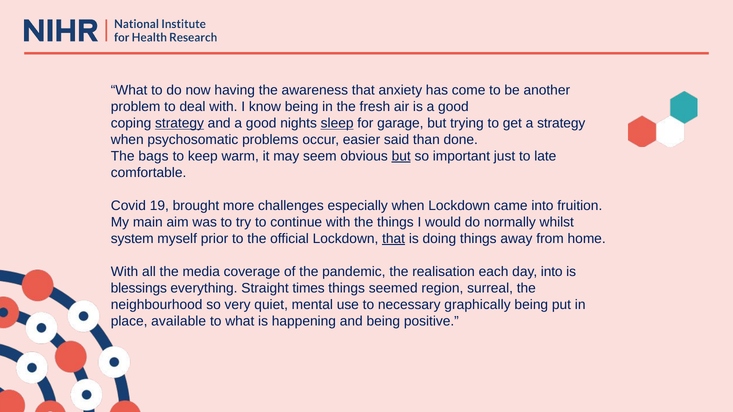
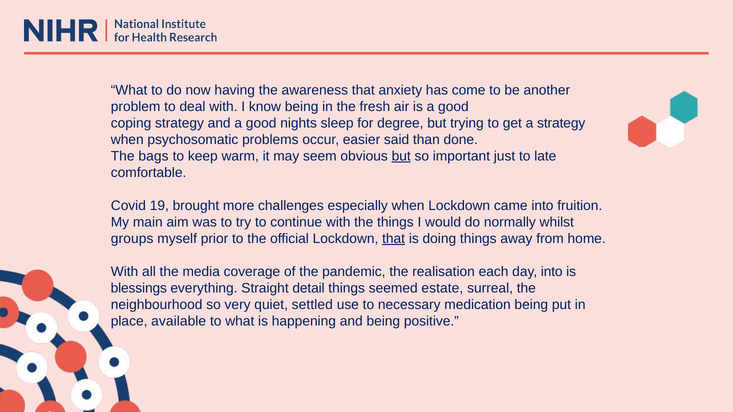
strategy underline: present -> none (180, 123)
sleep underline: present -> none (337, 123)
garage: garage -> degree (400, 123)
system: system -> groups (132, 239)
times: times -> detail (309, 288)
region: region -> estate (442, 288)
mental: mental -> settled (312, 305)
graphically: graphically -> medication (478, 305)
